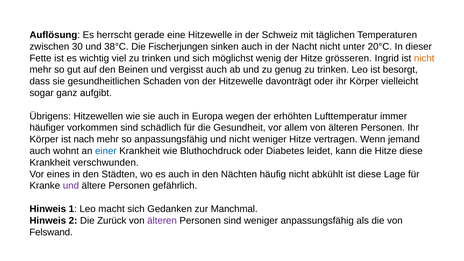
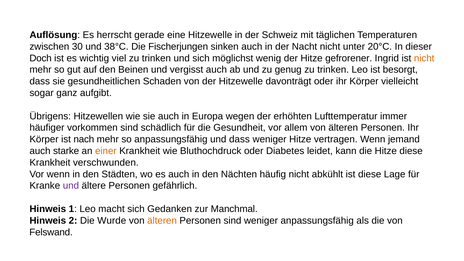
Fette: Fette -> Doch (41, 58)
grösseren: grösseren -> gefrorener (349, 58)
und nicht: nicht -> dass (239, 139)
wohnt: wohnt -> starke (66, 151)
einer colour: blue -> orange (106, 151)
Vor eines: eines -> wenn (58, 174)
Zurück: Zurück -> Wurde (112, 221)
älteren colour: purple -> orange (162, 221)
